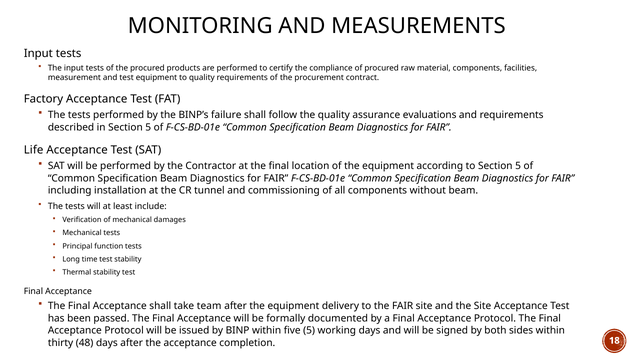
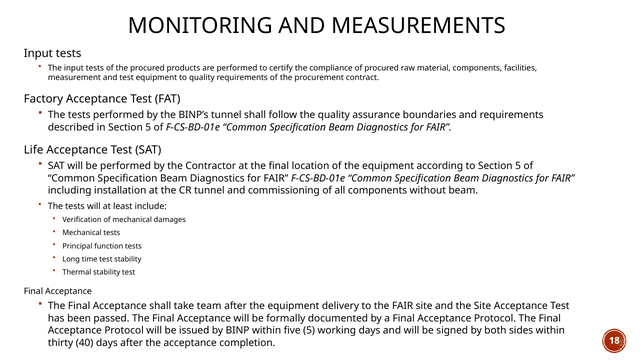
BINP’s failure: failure -> tunnel (226, 115)
evaluations: evaluations -> boundaries (430, 115)
48: 48 -> 40 (85, 343)
